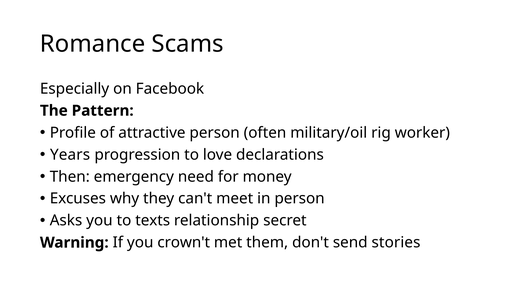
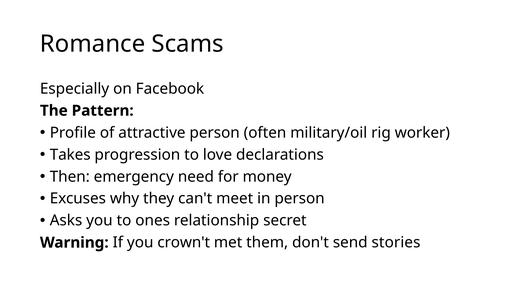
Years: Years -> Takes (70, 155)
texts: texts -> ones (153, 220)
